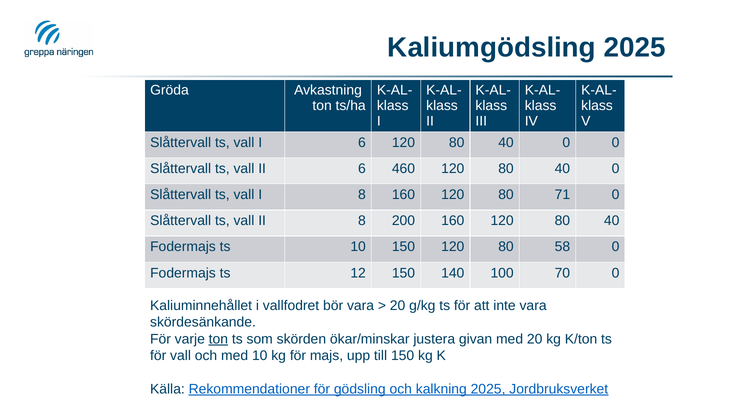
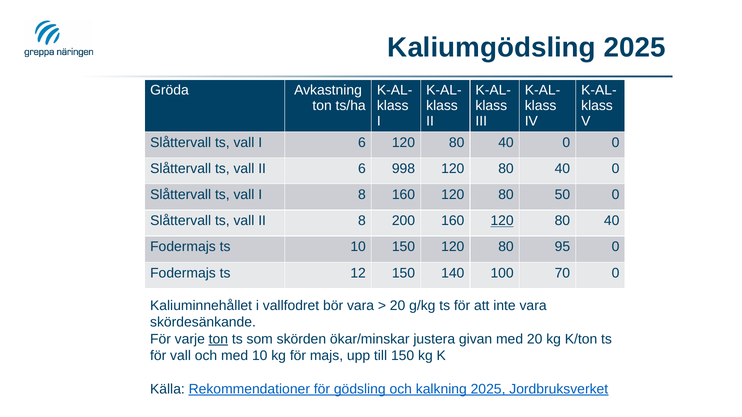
460: 460 -> 998 (403, 169)
71: 71 -> 50 (562, 195)
120 underline: none -> present (502, 221)
58: 58 -> 95 (562, 247)
